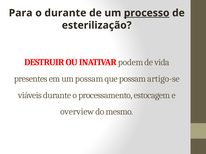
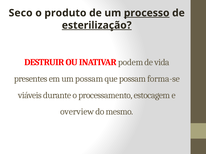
Para: Para -> Seco (21, 13)
o durante: durante -> produto (65, 13)
esterilização underline: none -> present (97, 25)
artigo-se: artigo-se -> forma-se (163, 79)
